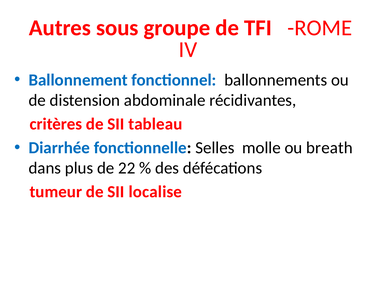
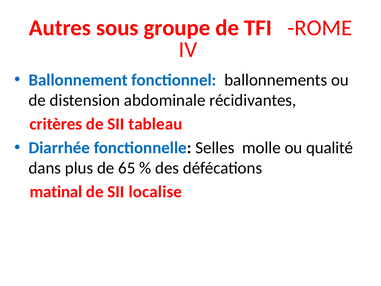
breath: breath -> qualité (330, 148)
22: 22 -> 65 (127, 168)
tumeur: tumeur -> matinal (56, 192)
